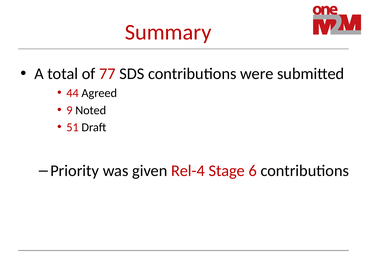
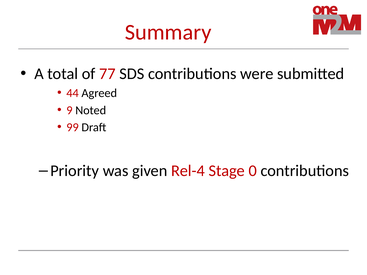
51: 51 -> 99 (73, 127)
6: 6 -> 0 (253, 171)
